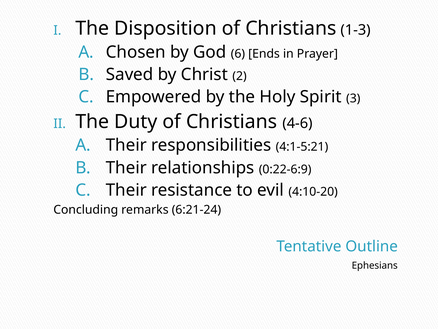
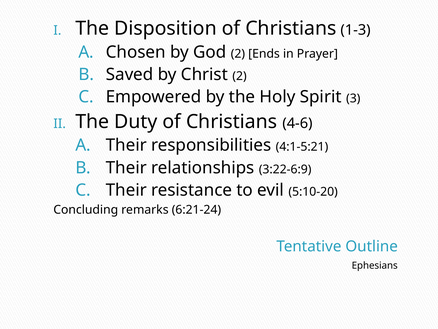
God 6: 6 -> 2 (238, 54)
0:22-6:9: 0:22-6:9 -> 3:22-6:9 (285, 169)
4:10-20: 4:10-20 -> 5:10-20 (313, 192)
